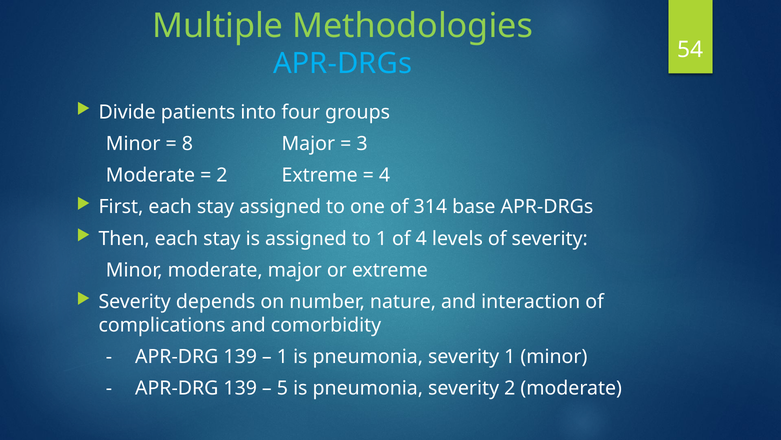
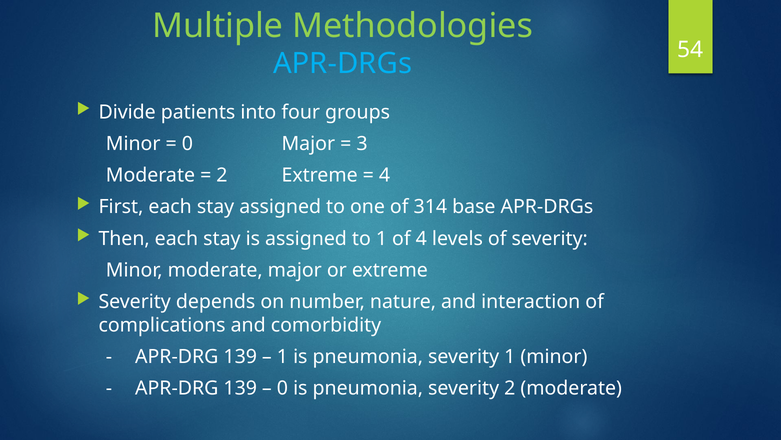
8: 8 -> 0 (187, 143)
5: 5 -> 0 (282, 388)
